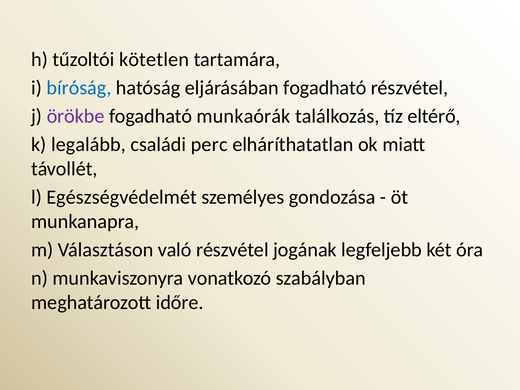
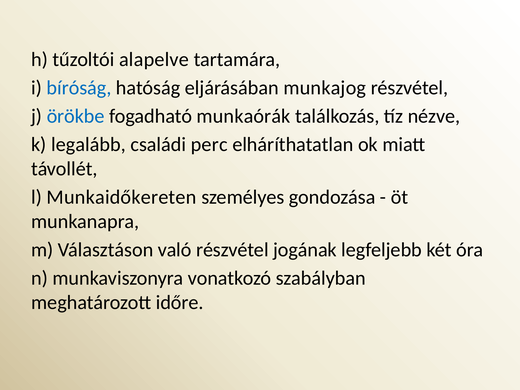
kötetlen: kötetlen -> alapelve (154, 60)
eljárásában fogadható: fogadható -> munkajog (325, 88)
örökbe colour: purple -> blue (76, 116)
eltérő: eltérő -> nézve (434, 116)
Egészségvédelmét: Egészségvédelmét -> Munkaidőkereten (122, 197)
